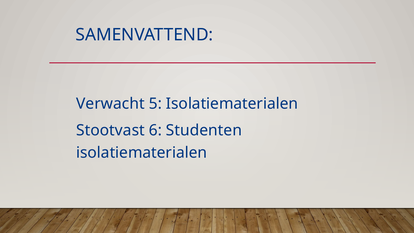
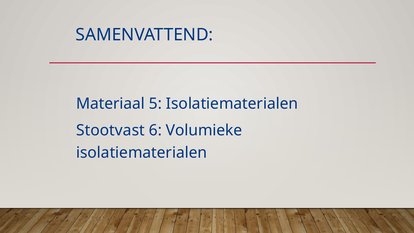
Verwacht: Verwacht -> Materiaal (111, 104)
Studenten: Studenten -> Volumieke (204, 130)
